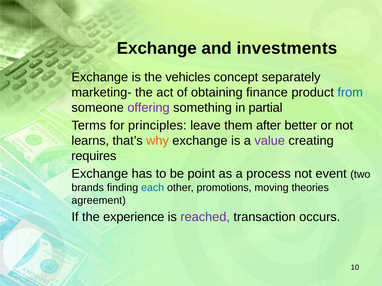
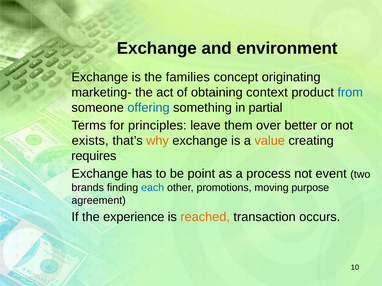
investments: investments -> environment (287, 48)
vehicles: vehicles -> families (188, 77)
separately: separately -> originating (291, 77)
finance: finance -> context (267, 93)
offering colour: purple -> blue (149, 108)
after: after -> over (269, 126)
learns: learns -> exists (90, 141)
value colour: purple -> orange (270, 141)
theories: theories -> purpose (310, 188)
reached colour: purple -> orange (205, 217)
